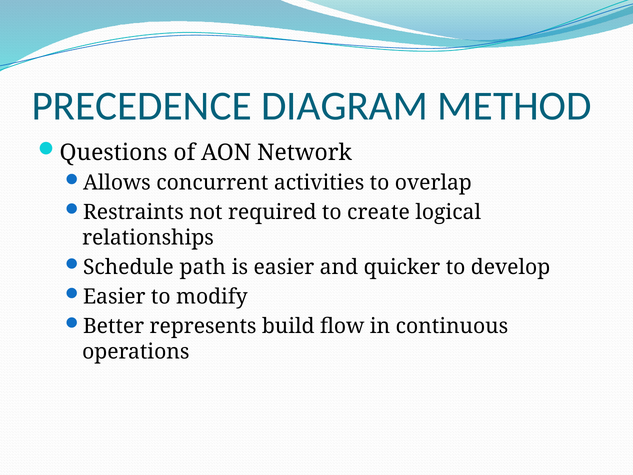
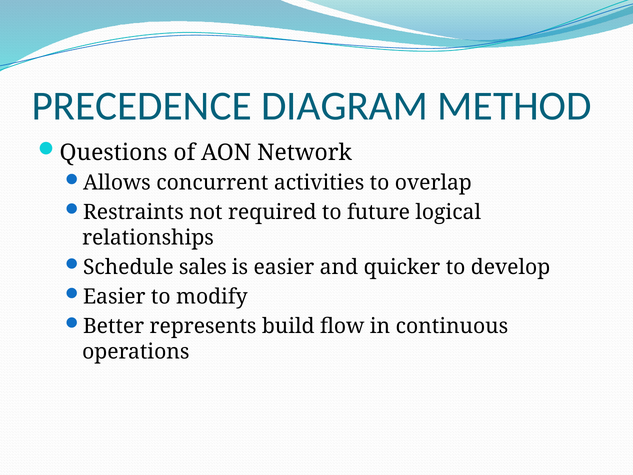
create: create -> future (379, 212)
path: path -> sales (203, 267)
